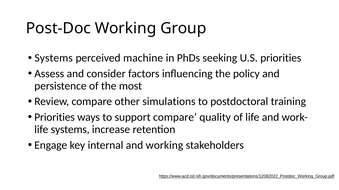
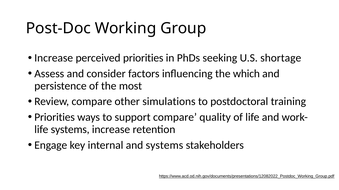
Systems: Systems -> Increase (54, 58)
perceived machine: machine -> priorities (143, 58)
U.S priorities: priorities -> shortage (281, 58)
policy: policy -> which (246, 74)
and working: working -> systems (164, 146)
